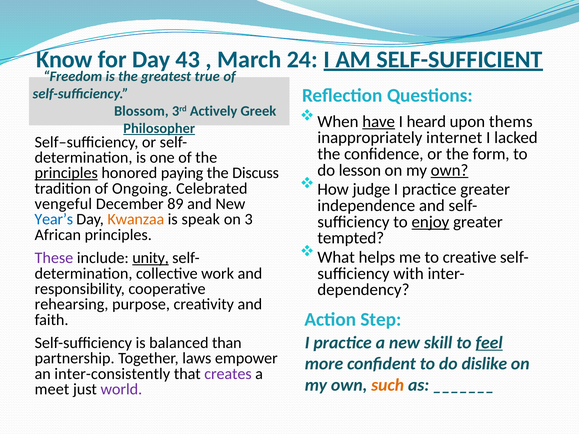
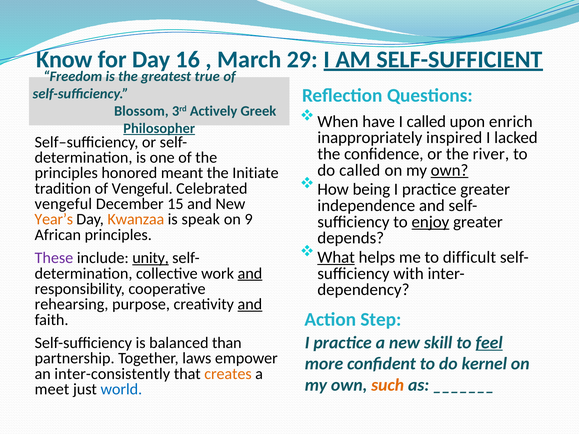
43: 43 -> 16 (188, 60)
24: 24 -> 29 (302, 60)
have underline: present -> none (379, 122)
I heard: heard -> called (426, 122)
thems: thems -> enrich (511, 122)
internet: internet -> inspired (454, 138)
form: form -> river (491, 154)
do lesson: lesson -> called (360, 170)
principles underline: present -> none (66, 173)
paying: paying -> meant (182, 173)
Discuss: Discuss -> Initiate (255, 173)
judge: judge -> being (371, 190)
of Ongoing: Ongoing -> Vengeful (142, 189)
89: 89 -> 15 (175, 204)
Year’s colour: blue -> orange (54, 219)
3: 3 -> 9 (249, 219)
tempted: tempted -> depends (351, 238)
What underline: none -> present (336, 257)
creative: creative -> difficult (469, 257)
and underline: none -> present (250, 274)
and underline: none -> present (250, 304)
dislike: dislike -> kernel (484, 364)
creates colour: purple -> orange (228, 374)
world colour: purple -> blue (121, 389)
